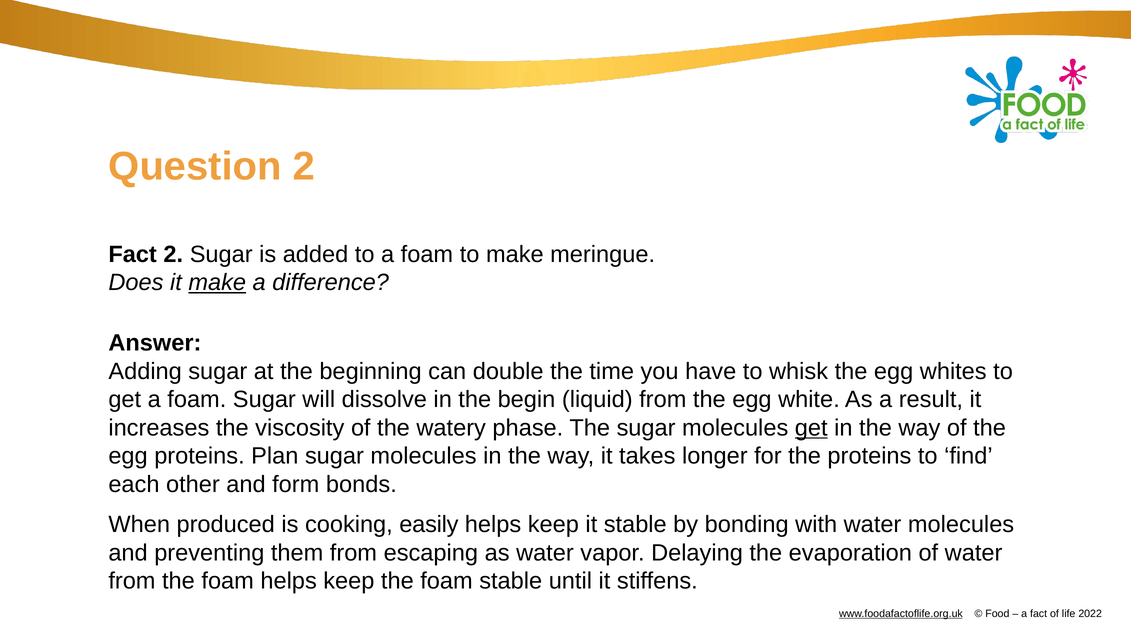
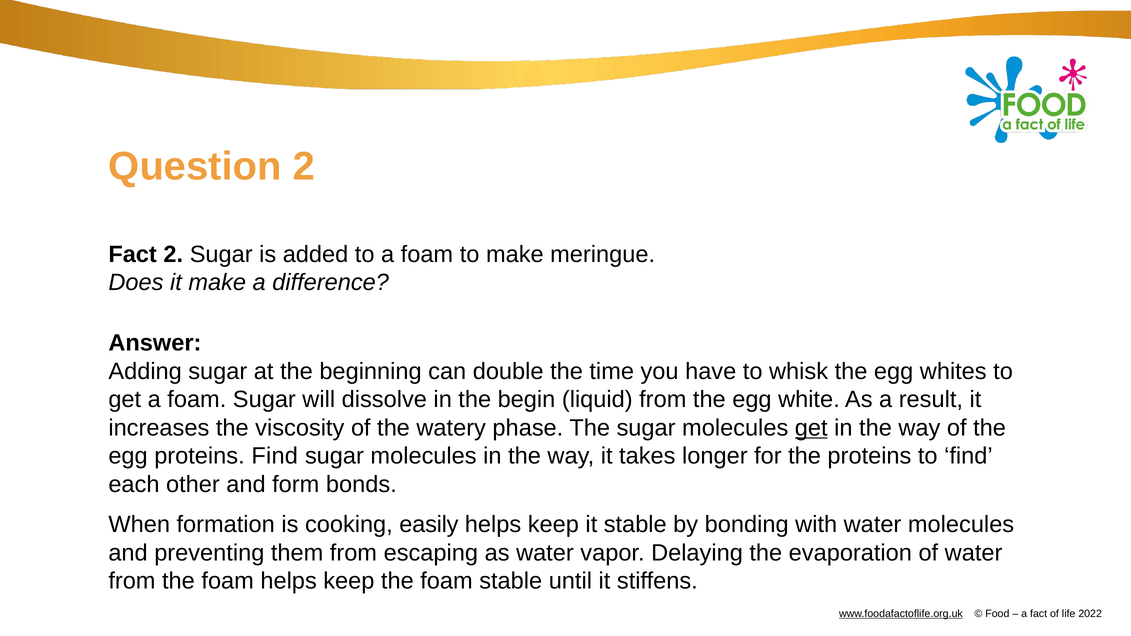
make underline: present -> none (217, 283)
proteins Plan: Plan -> Find (275, 456)
produced: produced -> formation (226, 525)
